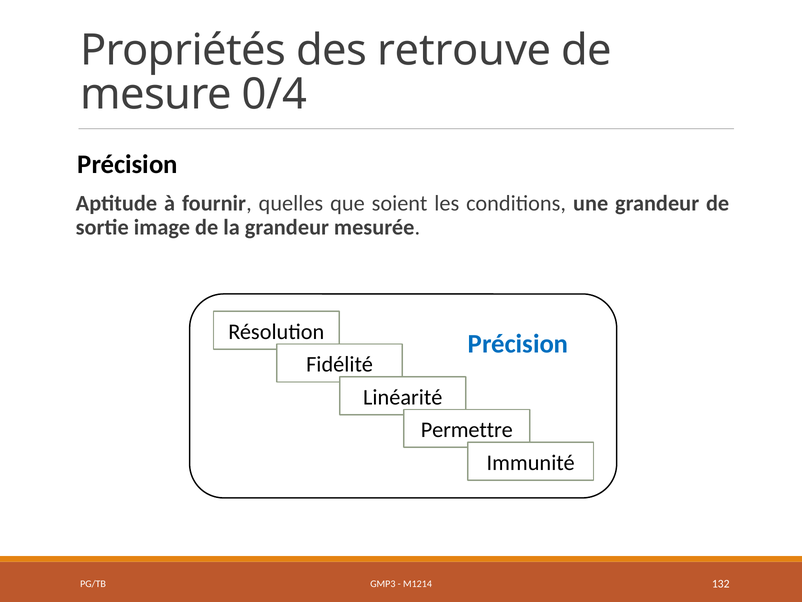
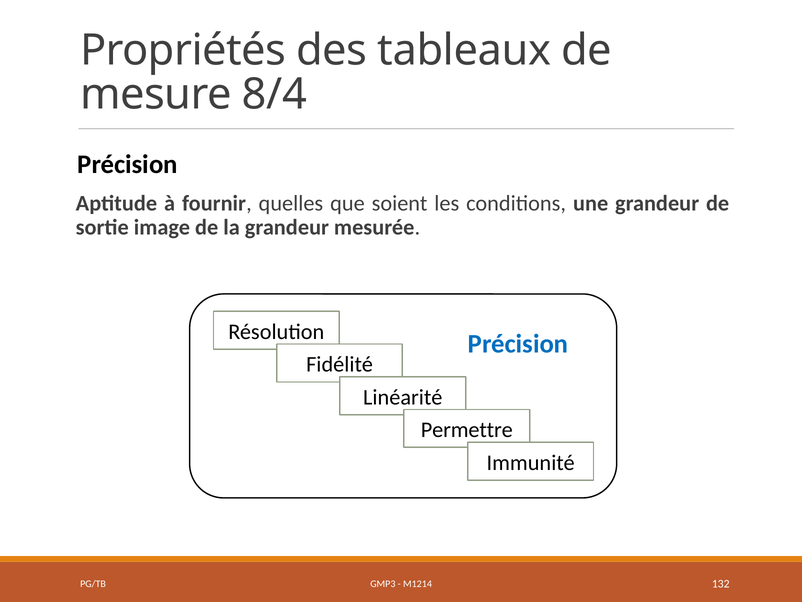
retrouve: retrouve -> tableaux (464, 50)
0/4: 0/4 -> 8/4 (274, 95)
